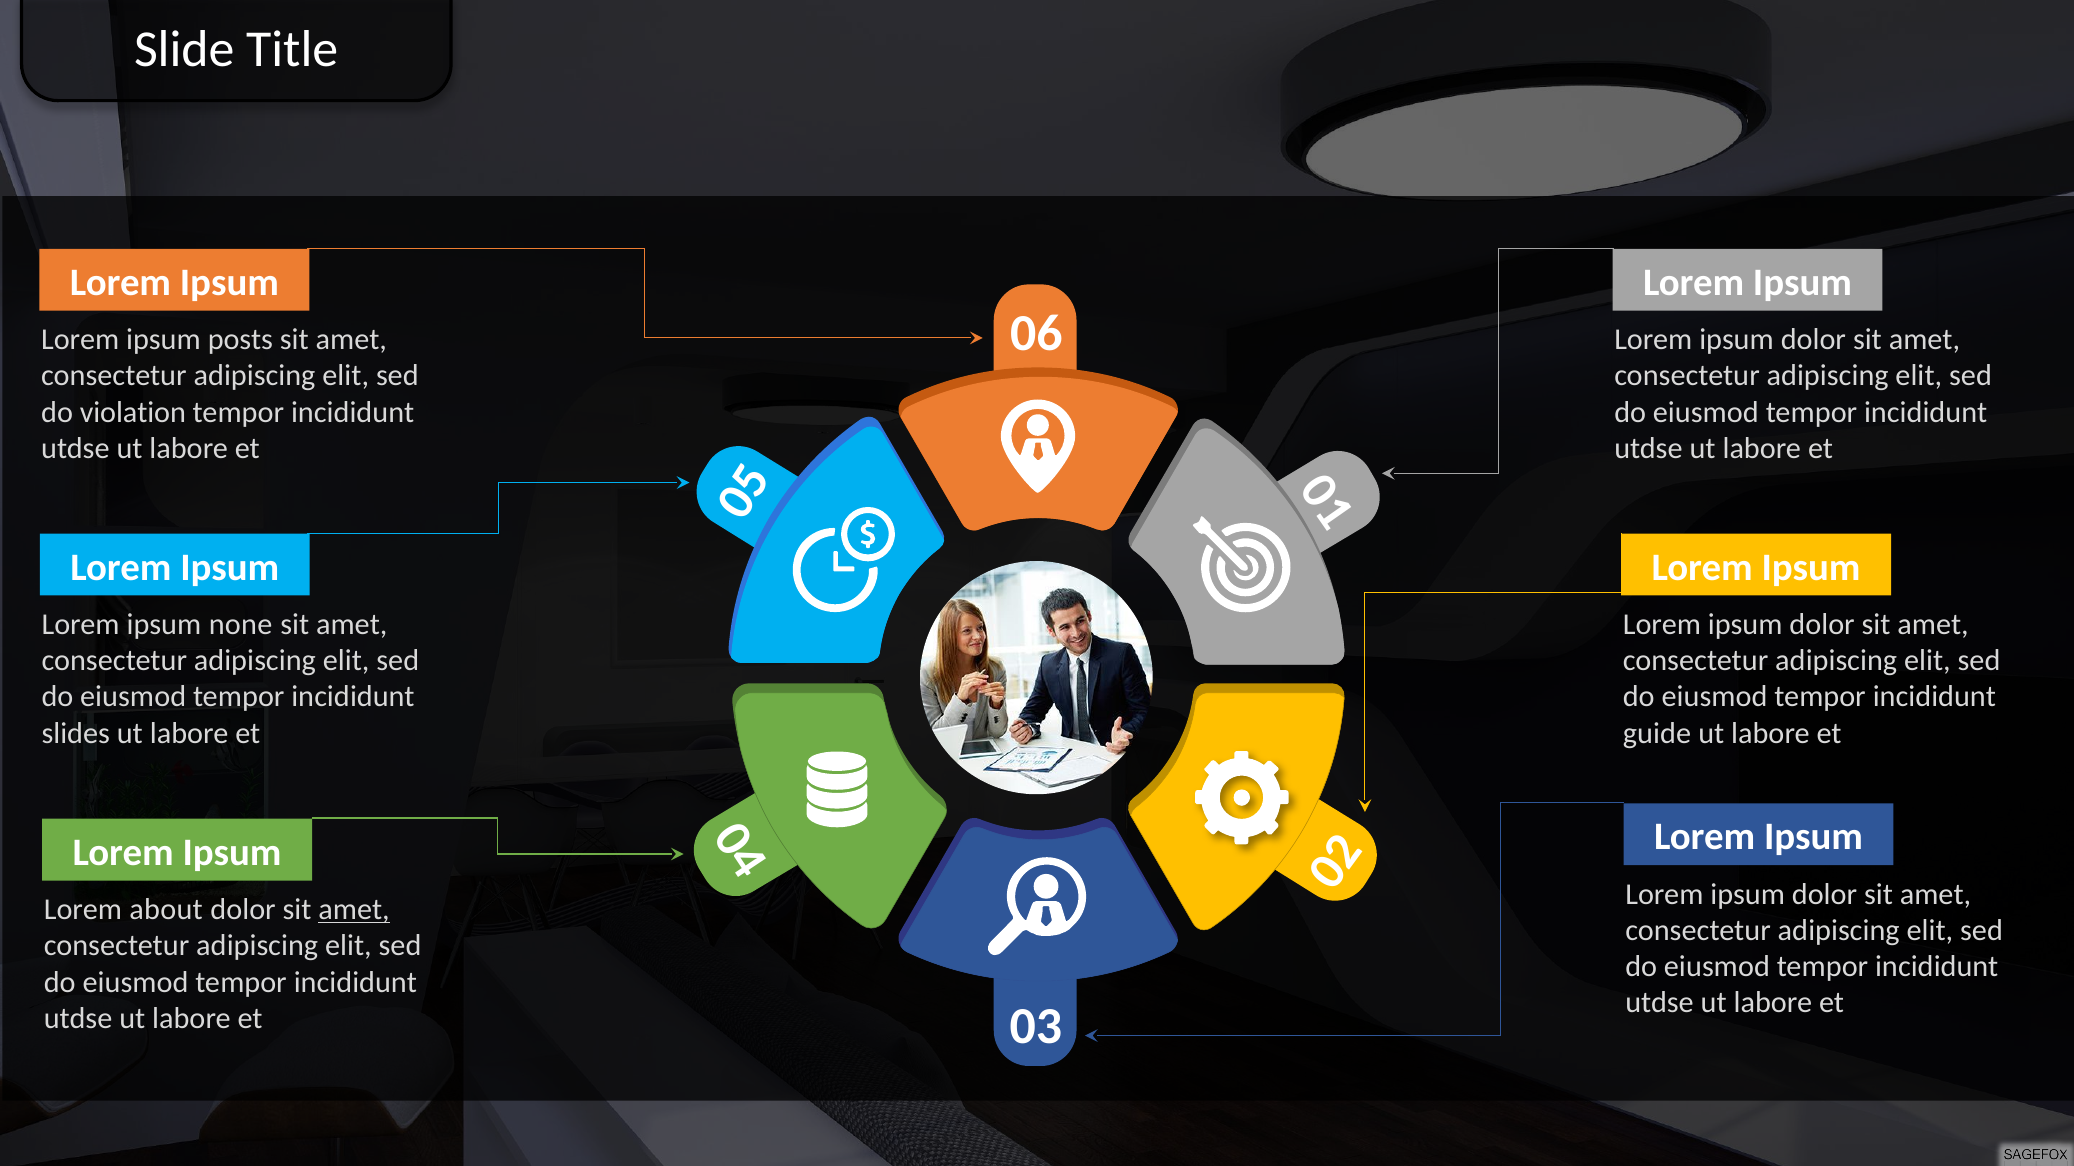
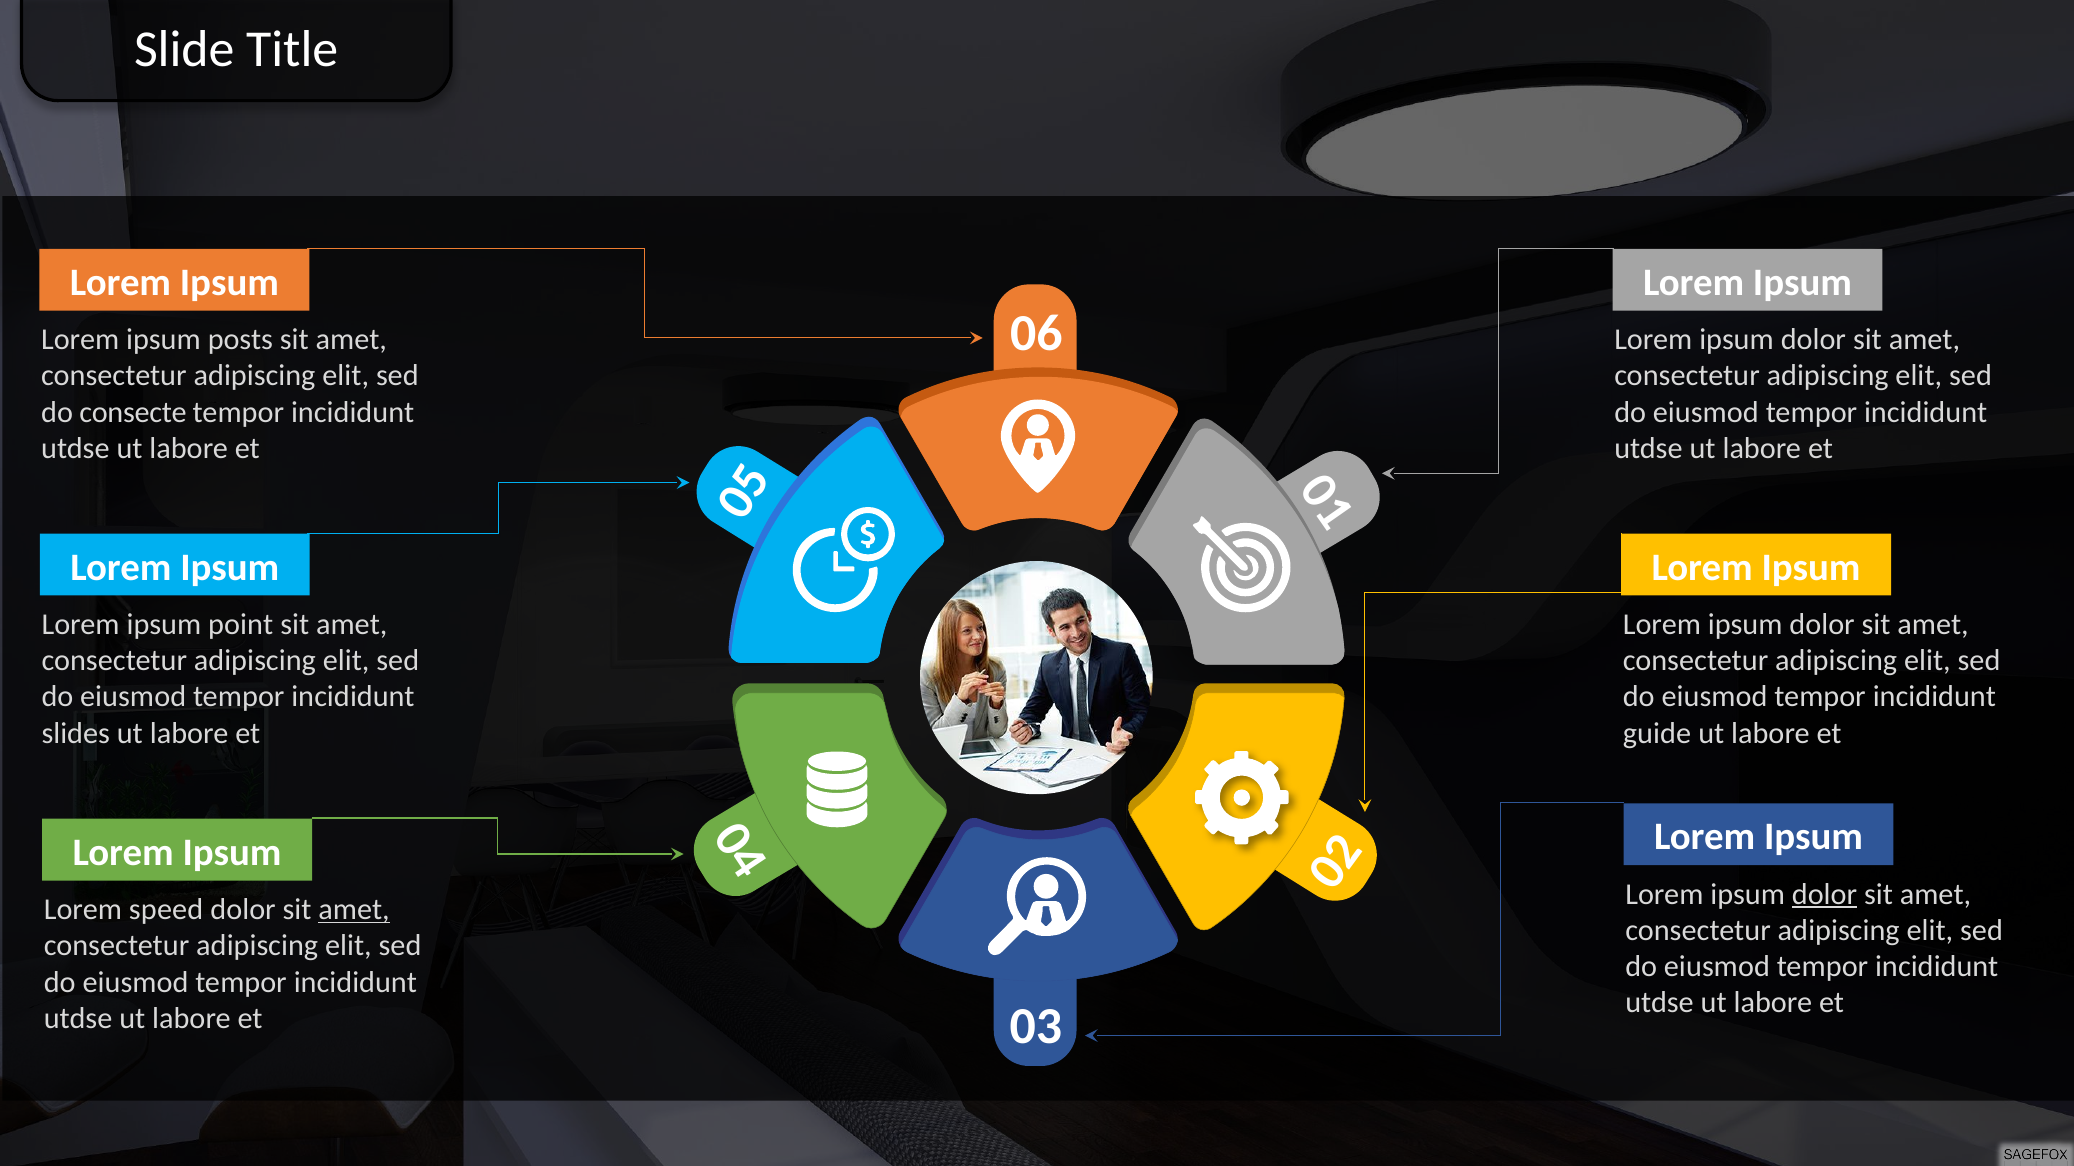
violation: violation -> consecte (133, 413)
none: none -> point (241, 625)
dolor underline: none -> present (1825, 895)
about: about -> speed (166, 910)
